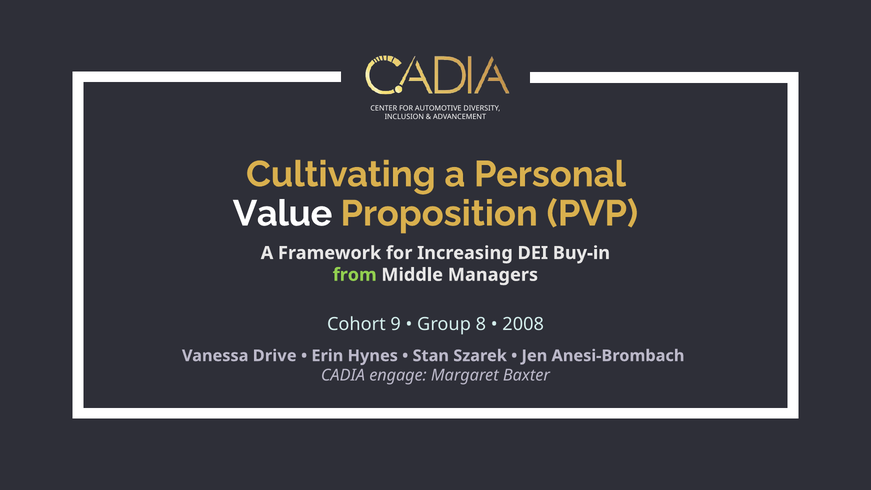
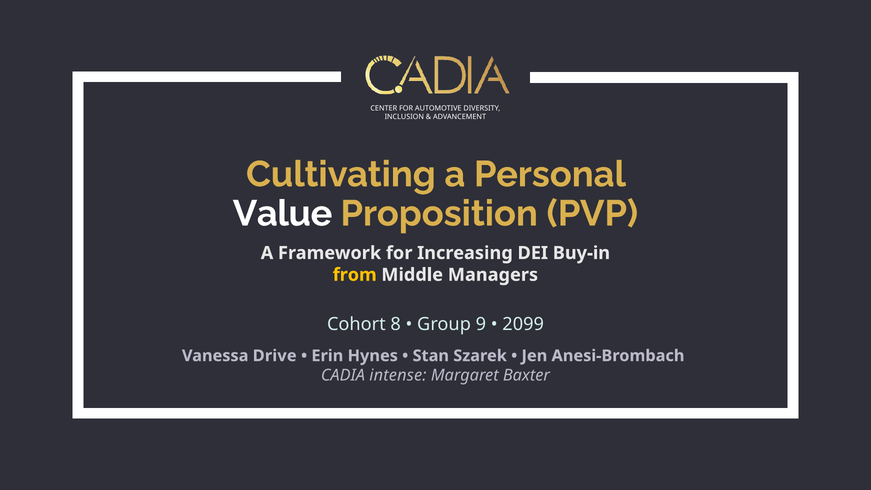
from colour: light green -> yellow (355, 275)
9: 9 -> 8 (396, 324)
8: 8 -> 9 (481, 324)
2008: 2008 -> 2099 (523, 324)
engage: engage -> intense (398, 375)
